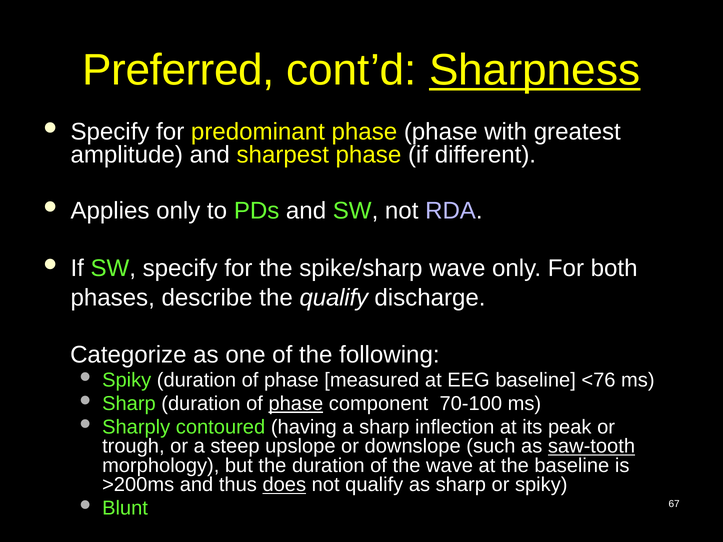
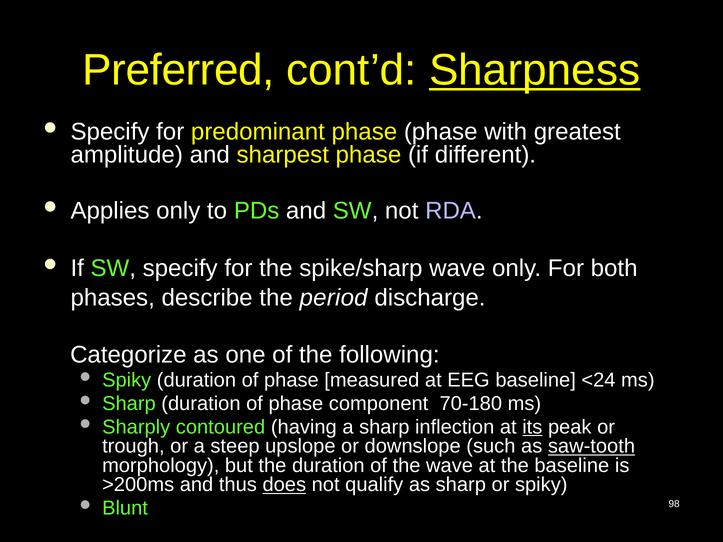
the qualify: qualify -> period (334, 298)
<76: <76 -> <24 (599, 381)
phase underline: present -> none (296, 404)
70-100: 70-100 -> 70-180 (471, 404)
its underline: none -> present (532, 427)
67: 67 -> 98 (674, 504)
